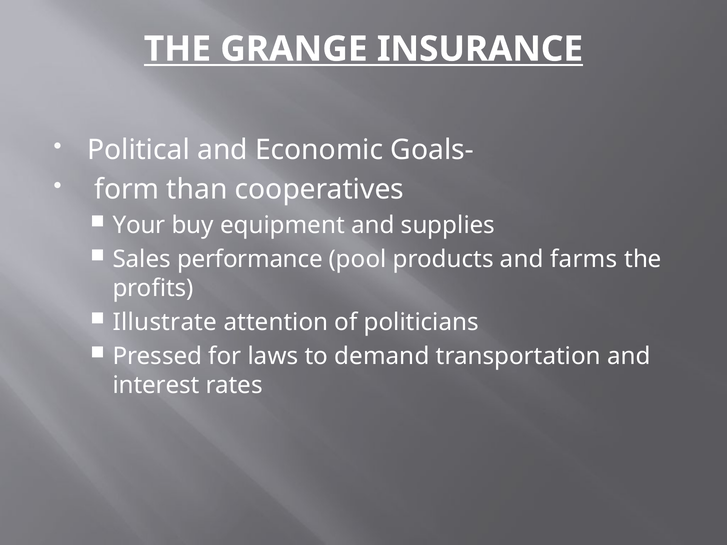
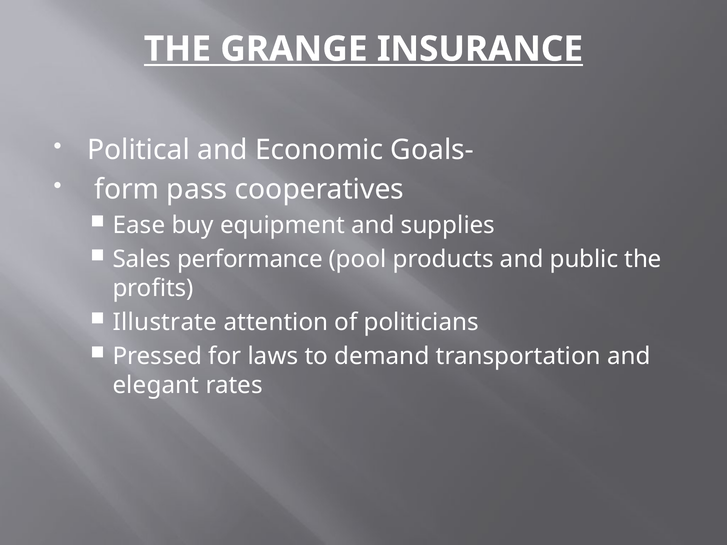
than: than -> pass (197, 189)
Your: Your -> Ease (139, 225)
farms: farms -> public (584, 259)
interest: interest -> elegant (156, 385)
